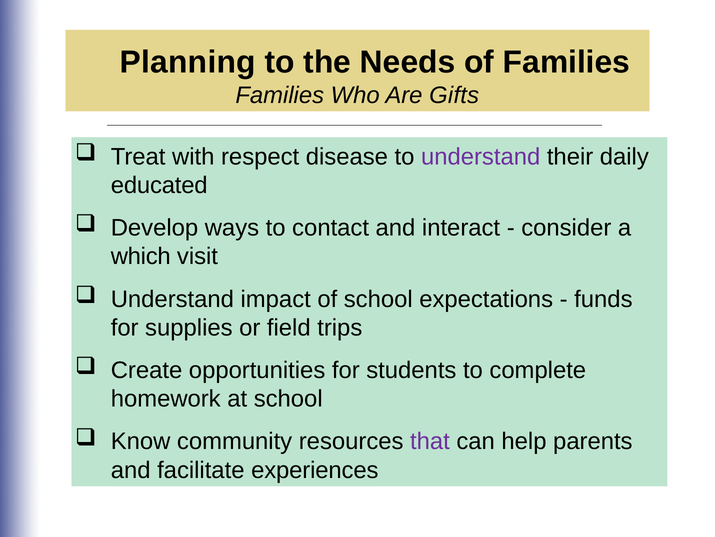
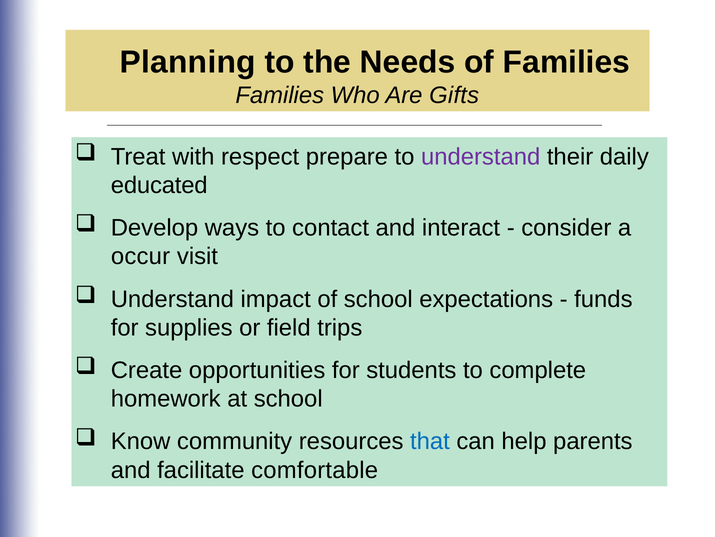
disease: disease -> prepare (347, 156)
which: which -> occur (141, 256)
that colour: purple -> blue (430, 441)
experiences: experiences -> comfortable (315, 470)
